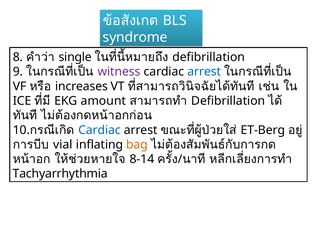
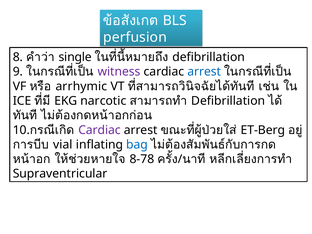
syndrome: syndrome -> perfusion (135, 37)
increases: increases -> arrhymic (81, 86)
amount: amount -> narcotic (103, 101)
Cardiac colour: blue -> purple (100, 130)
bag colour: orange -> blue (137, 145)
8-14: 8-14 -> 8-78 (142, 159)
Tachyarrhythmia: Tachyarrhythmia -> Supraventricular (60, 174)
